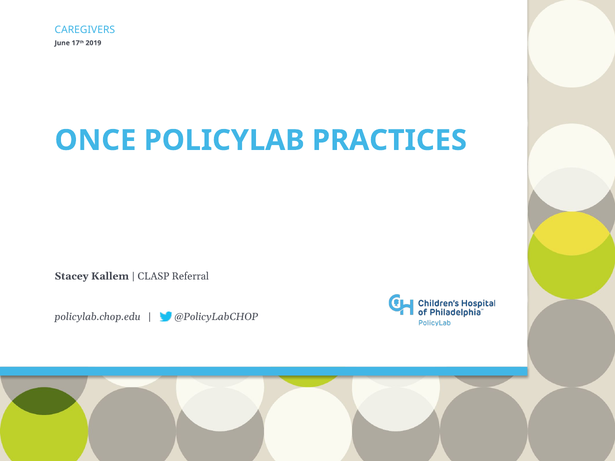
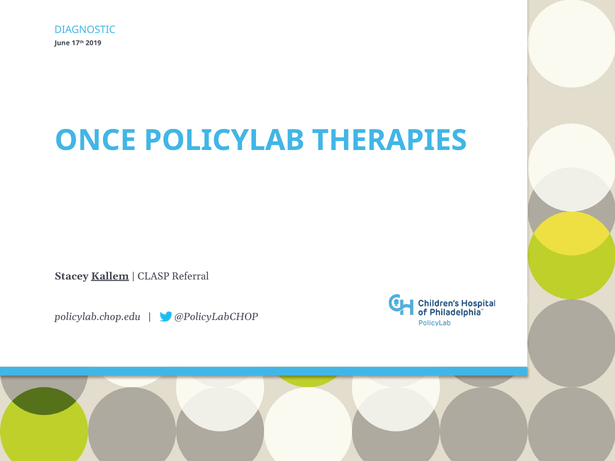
CAREGIVERS: CAREGIVERS -> DIAGNOSTIC (85, 30)
PRACTICES: PRACTICES -> THERAPIES (390, 140)
Kallem underline: none -> present (110, 276)
